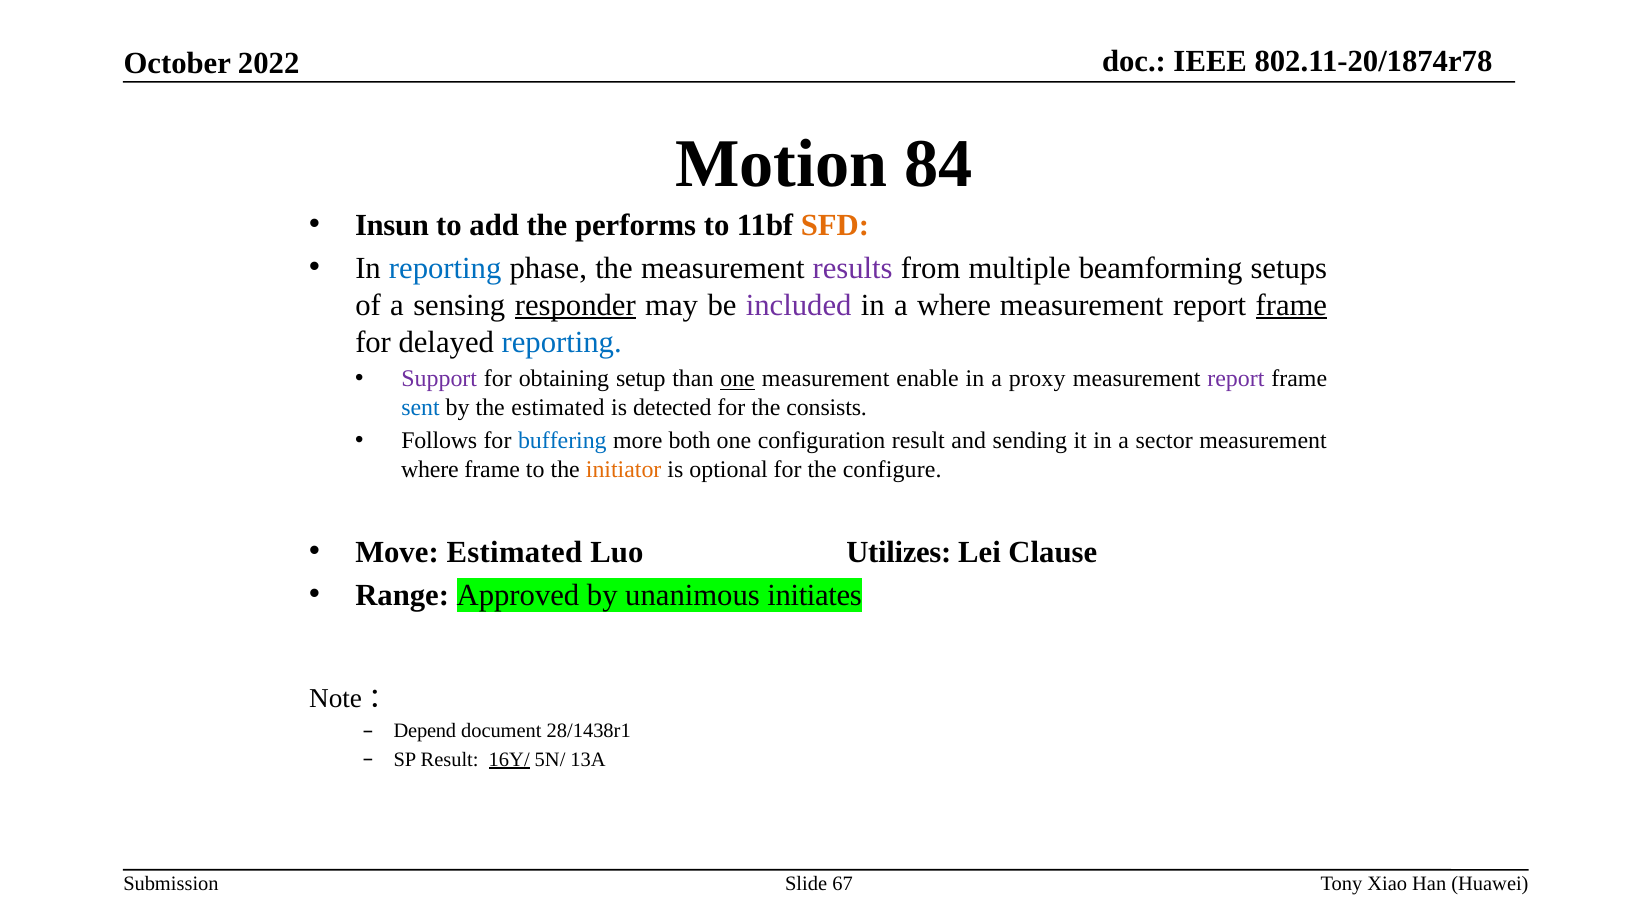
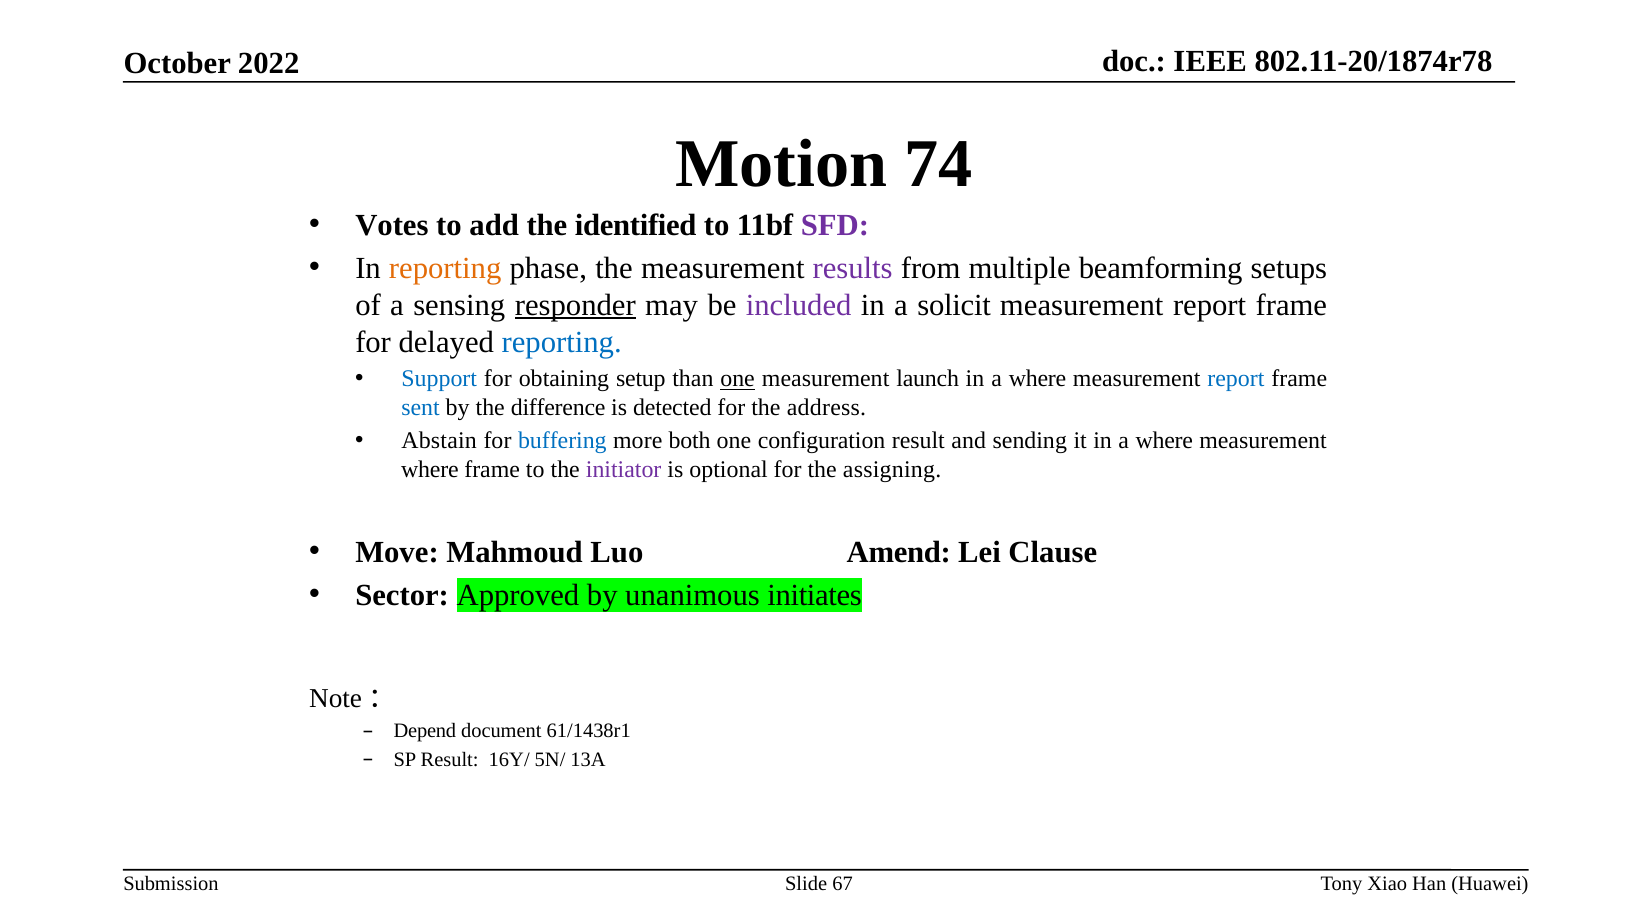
84: 84 -> 74 (938, 164)
Insun: Insun -> Votes (392, 225)
performs: performs -> identified (636, 225)
SFD colour: orange -> purple (835, 225)
reporting colour: blue -> orange (445, 268)
a where: where -> solicit (954, 305)
frame underline: present -> none (1291, 305)
Support colour: purple -> blue (439, 379)
enable: enable -> launch (928, 379)
proxy: proxy -> where (1037, 379)
report colour: purple -> blue (1236, 379)
the estimated: estimated -> difference (558, 408)
consists: consists -> address (827, 408)
Follows: Follows -> Abstain (439, 441)
it in a sector: sector -> where (1164, 441)
initiator colour: orange -> purple (624, 470)
configure: configure -> assigning (892, 470)
Move Estimated: Estimated -> Mahmoud (515, 552)
Utilizes: Utilizes -> Amend (899, 552)
Range: Range -> Sector (402, 595)
28/1438r1: 28/1438r1 -> 61/1438r1 (589, 731)
16Y/ underline: present -> none (509, 760)
